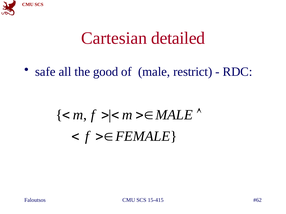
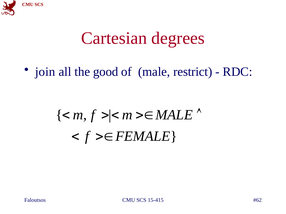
detailed: detailed -> degrees (178, 38)
safe: safe -> join (45, 72)
